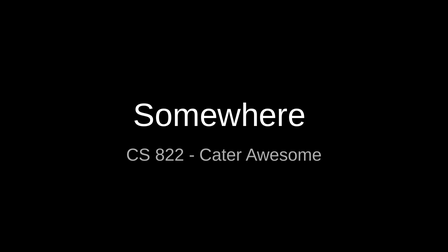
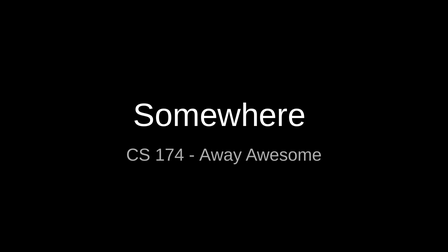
822: 822 -> 174 (170, 155)
Cater: Cater -> Away (221, 155)
